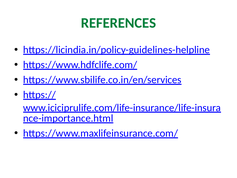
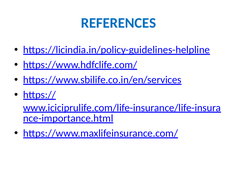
REFERENCES colour: green -> blue (118, 23)
